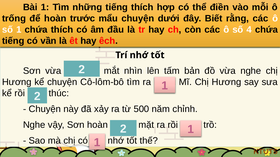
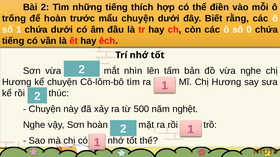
Bài 1: 1 -> 2 (45, 7)
chứa thích: thích -> dưới (62, 30)
4: 4 -> 0 (249, 30)
năm chỉnh: chỉnh -> nghệt (185, 109)
